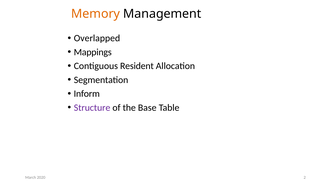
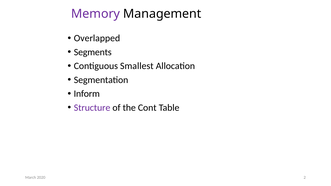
Memory colour: orange -> purple (96, 14)
Mappings: Mappings -> Segments (93, 52)
Resident: Resident -> Smallest (137, 66)
Base: Base -> Cont (147, 108)
